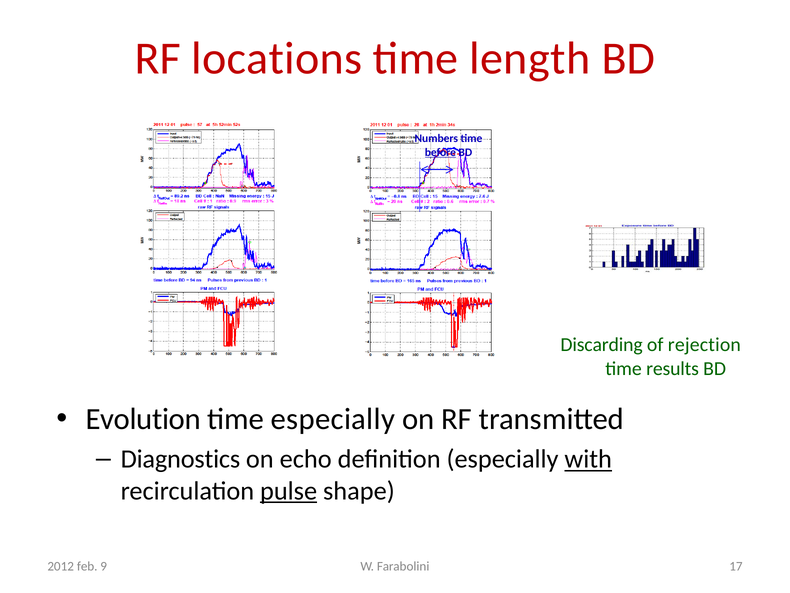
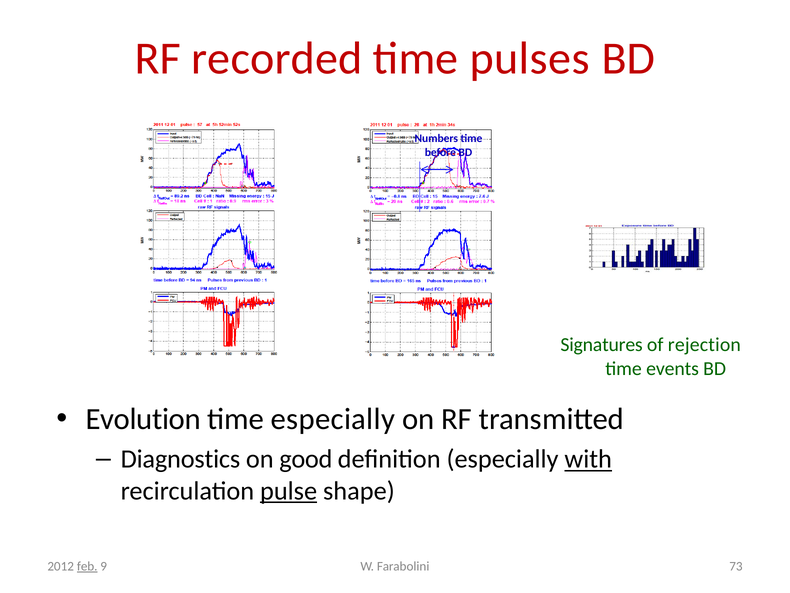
locations: locations -> recorded (277, 59)
length: length -> pulses (530, 59)
before underline: present -> none (440, 152)
Discarding: Discarding -> Signatures (602, 345)
results: results -> events (673, 368)
echo: echo -> good (306, 459)
17: 17 -> 73 (736, 566)
feb underline: none -> present (87, 566)
